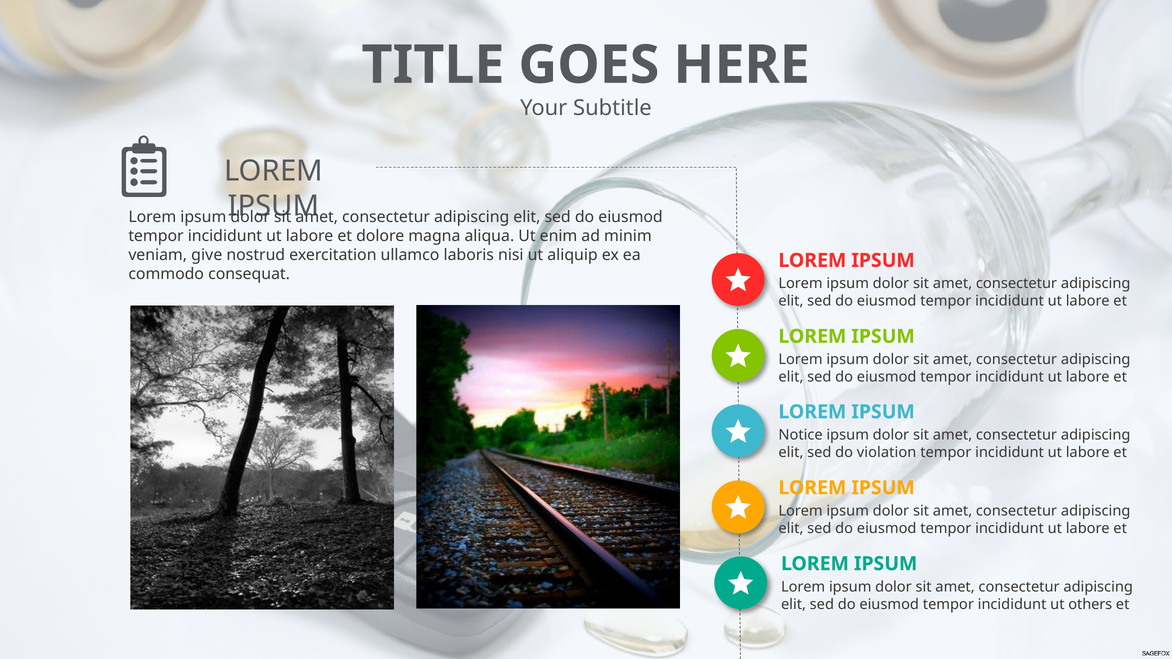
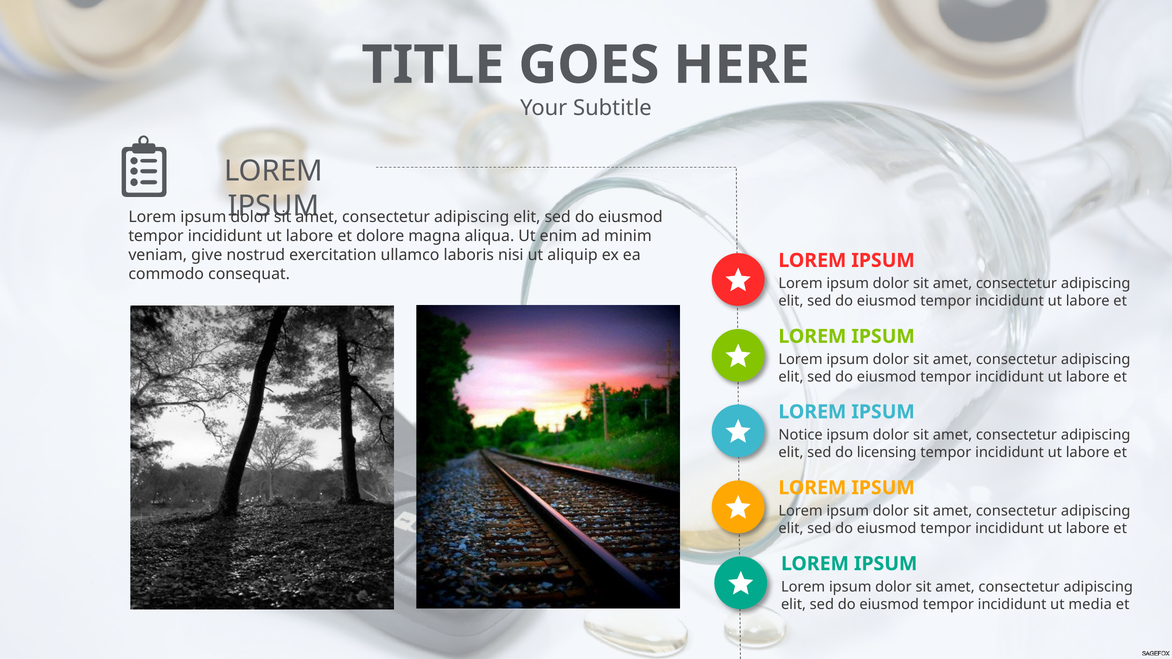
violation: violation -> licensing (887, 453)
others: others -> media (1090, 605)
